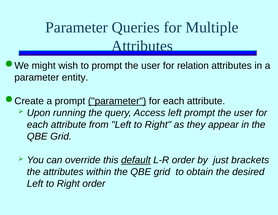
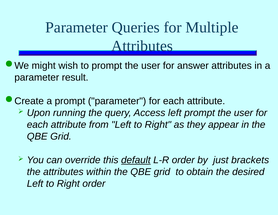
relation: relation -> answer (193, 66)
entity: entity -> result (75, 77)
parameter underline: present -> none (117, 101)
